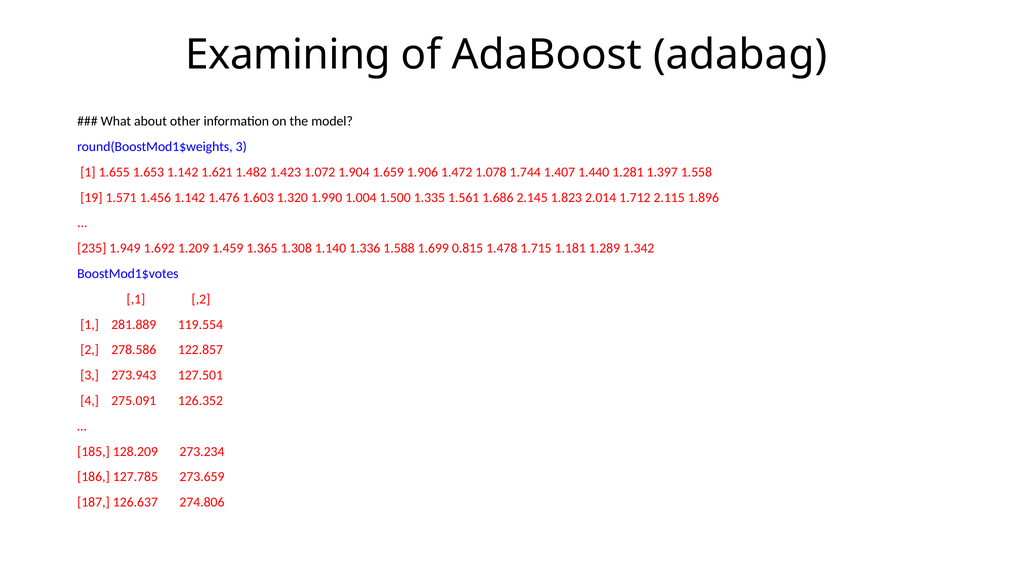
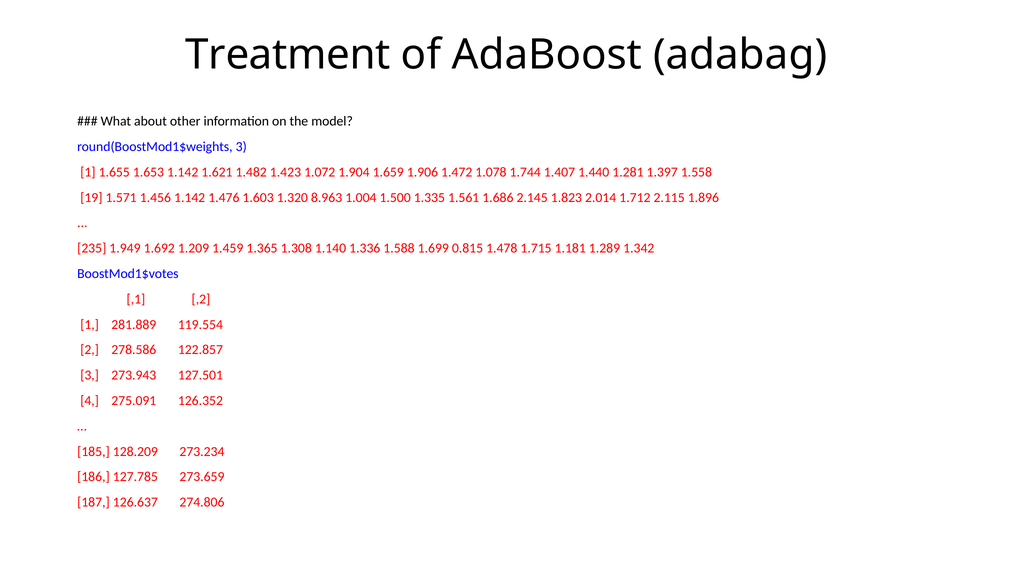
Examining: Examining -> Treatment (288, 55)
1.990: 1.990 -> 8.963 (327, 197)
